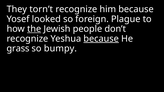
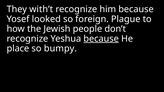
torn’t: torn’t -> with’t (41, 9)
the underline: present -> none (34, 29)
grass: grass -> place (18, 49)
